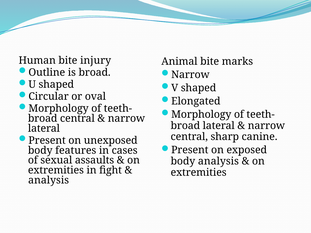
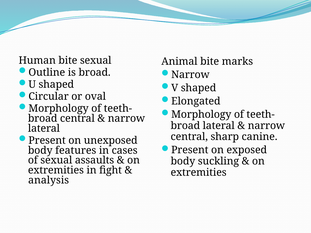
bite injury: injury -> sexual (96, 61)
body analysis: analysis -> suckling (218, 161)
